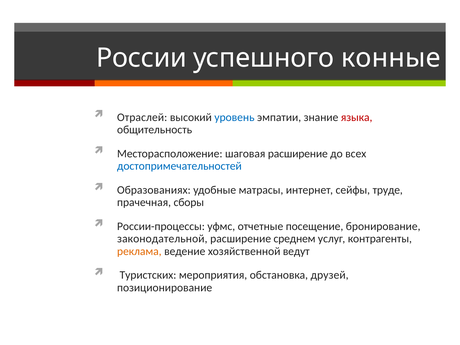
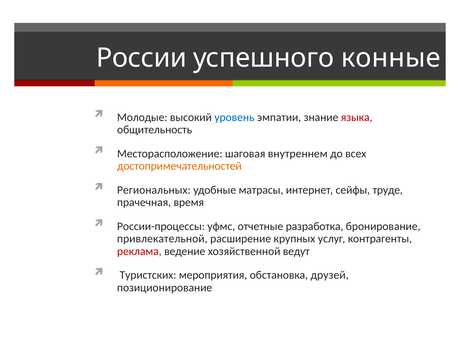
Отраслей: Отраслей -> Молодые (142, 117)
шаговая расширение: расширение -> внутреннем (298, 154)
достопримечательностей colour: blue -> orange (179, 166)
Образованиях: Образованиях -> Региональных (154, 190)
сборы: сборы -> время (189, 202)
посещение: посещение -> разработка (315, 226)
законодательной: законодательной -> привлекательной (162, 239)
среднем: среднем -> крупных (294, 239)
реклама colour: orange -> red (139, 251)
